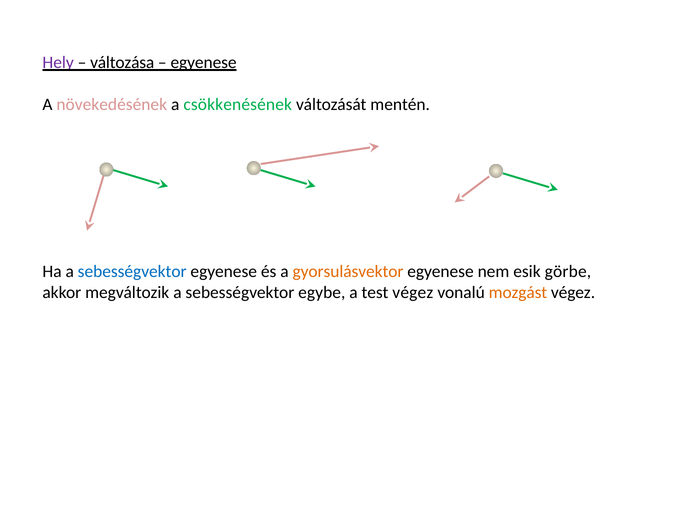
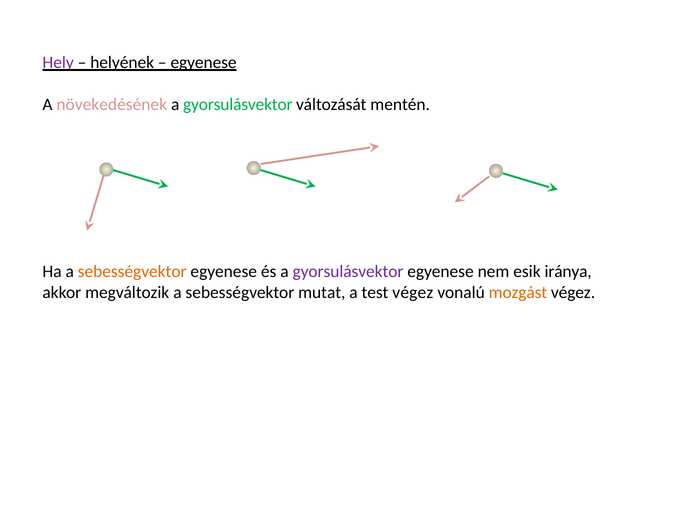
változása: változása -> helyének (122, 62)
csökkenésének: csökkenésének -> gyorsulásvektor (238, 104)
sebességvektor colour: blue -> orange (132, 271)
gyorsulásvektor colour: orange -> purple (348, 271)
görbe: görbe -> iránya (568, 271)
egybe: egybe -> mutat (322, 292)
